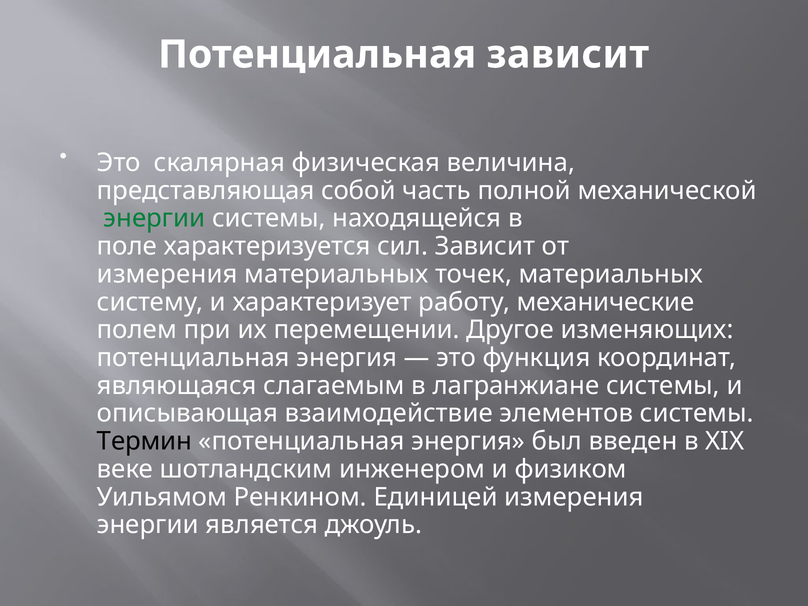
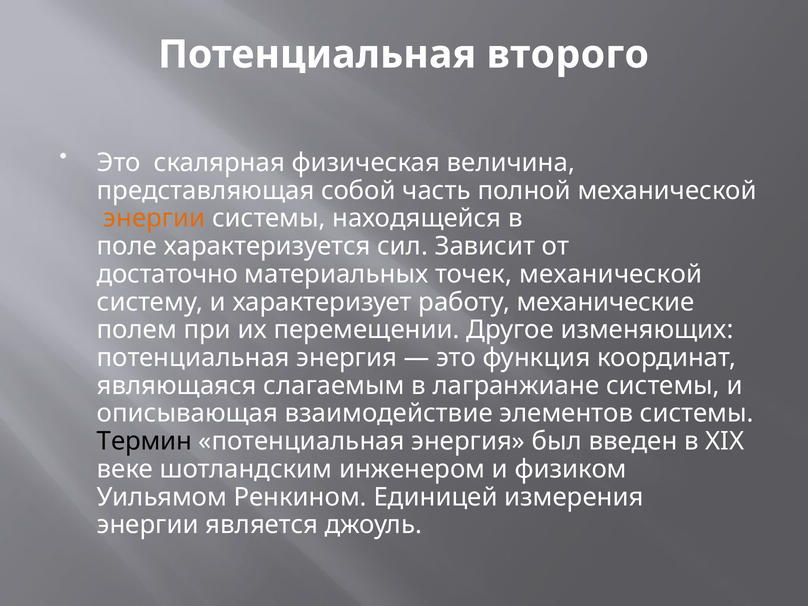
Потенциальная зависит: зависит -> второго (568, 55)
энергии colour: green -> orange (154, 218)
измерения: измерения -> достаточно (167, 274)
точек материальных: материальных -> механической (611, 274)
